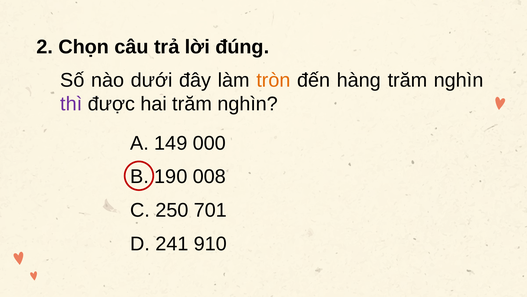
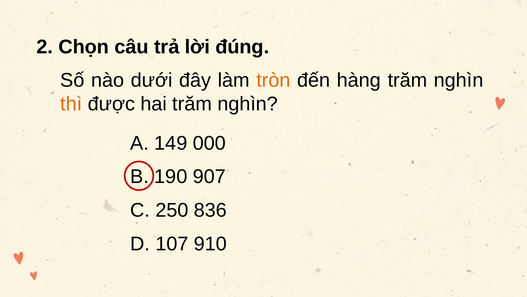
thì colour: purple -> orange (71, 104)
008: 008 -> 907 (209, 177)
701: 701 -> 836 (210, 211)
241: 241 -> 107 (172, 244)
